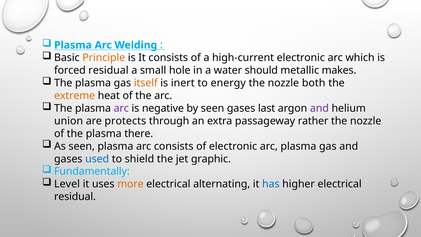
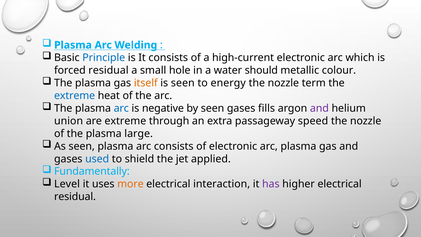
Principle colour: orange -> blue (104, 58)
makes: makes -> colour (339, 70)
is inert: inert -> seen (183, 83)
both: both -> term (314, 83)
extreme colour: orange -> blue (75, 96)
arc colour: purple -> blue (121, 108)
last: last -> fills (267, 108)
are protects: protects -> extreme (125, 121)
rather: rather -> speed (313, 121)
there: there -> large (139, 133)
graphic: graphic -> applied (211, 159)
alternating: alternating -> interaction (222, 184)
has colour: blue -> purple (271, 184)
